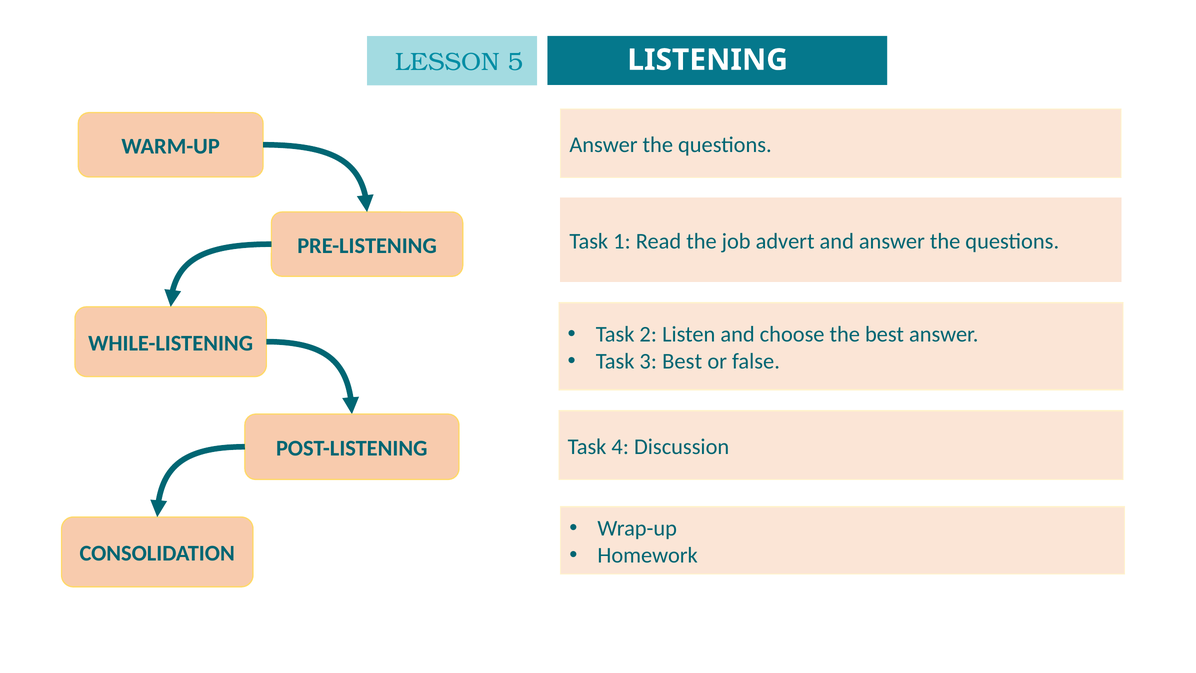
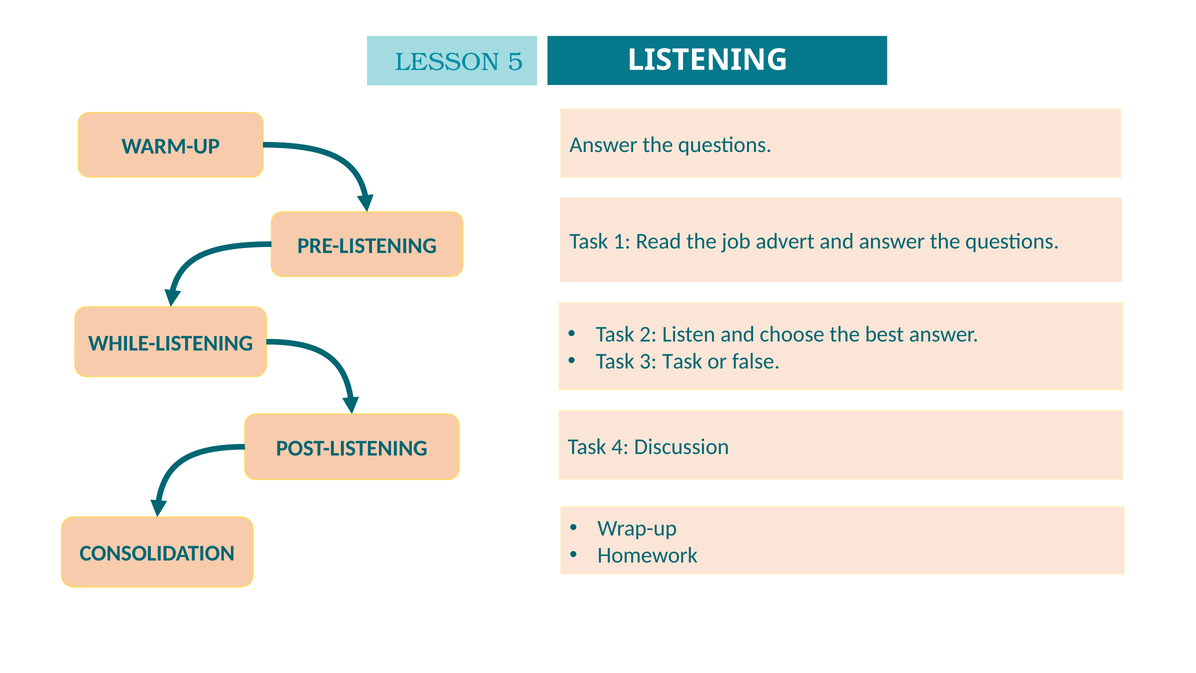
3 Best: Best -> Task (682, 361)
